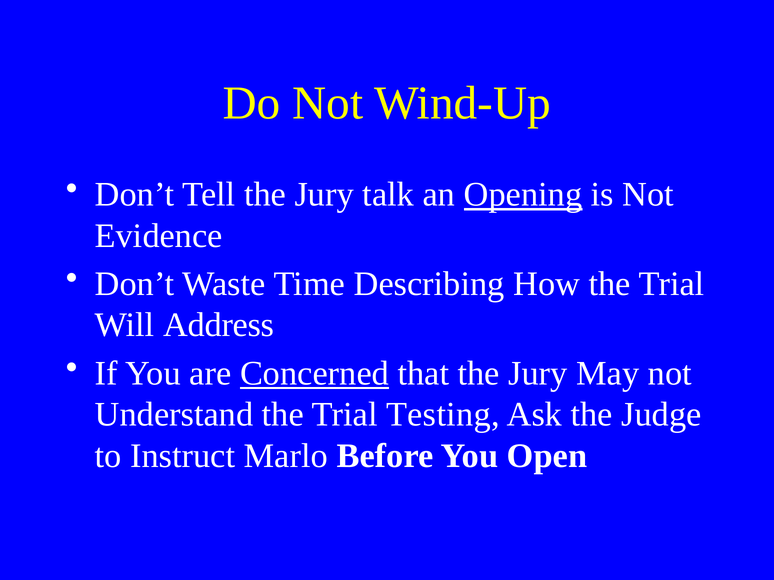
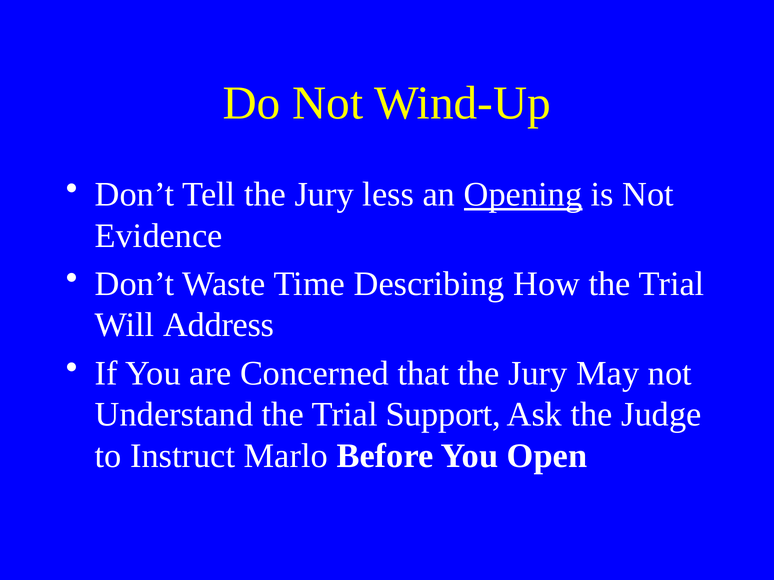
talk: talk -> less (388, 195)
Concerned underline: present -> none (315, 374)
Testing: Testing -> Support (443, 415)
